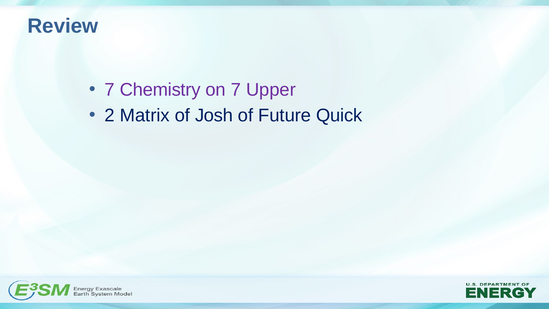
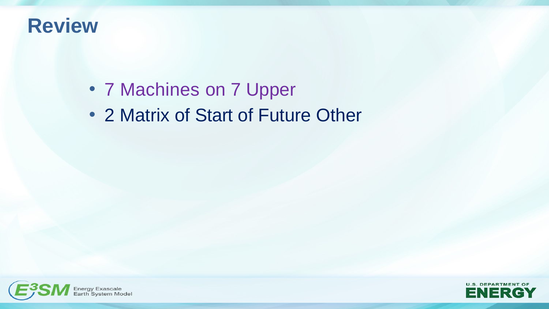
Chemistry: Chemistry -> Machines (160, 90)
Josh: Josh -> Start (214, 115)
Quick: Quick -> Other (339, 115)
